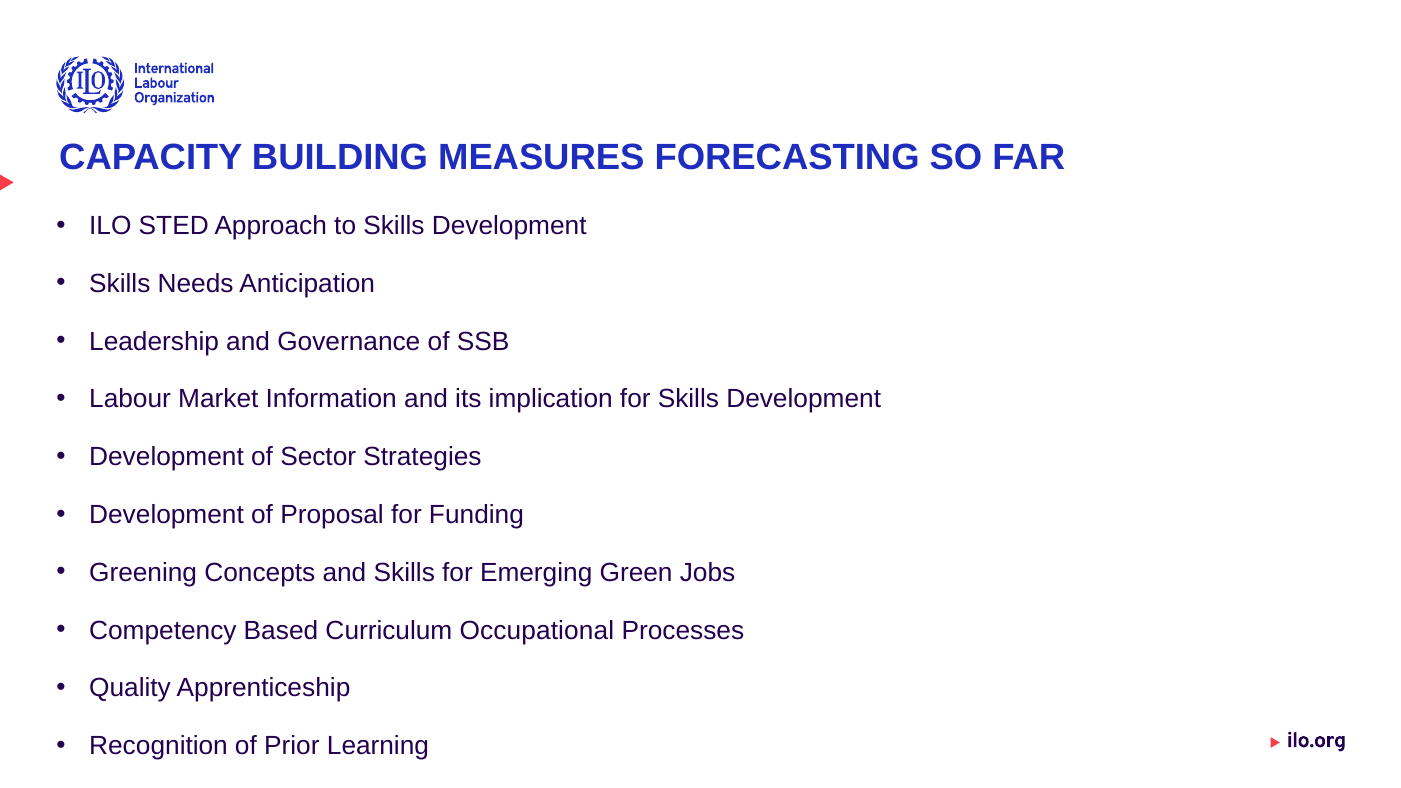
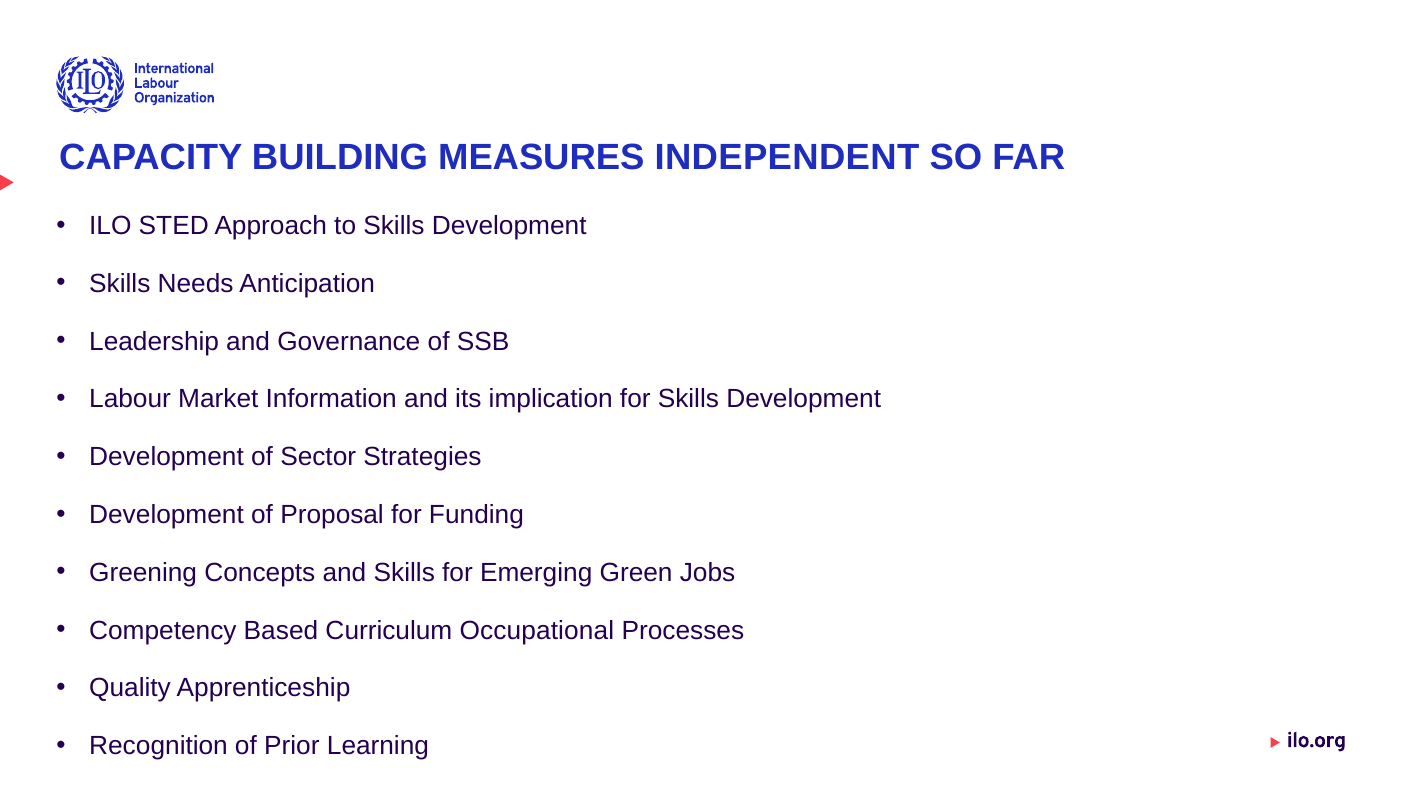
FORECASTING: FORECASTING -> INDEPENDENT (787, 157)
